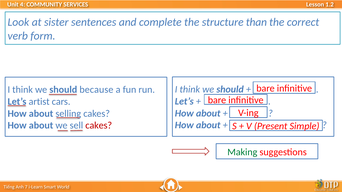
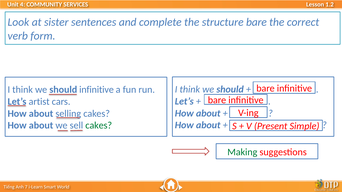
structure than: than -> bare (256, 22)
because: because -> infinitive (97, 90)
cakes colour: red -> green (99, 126)
